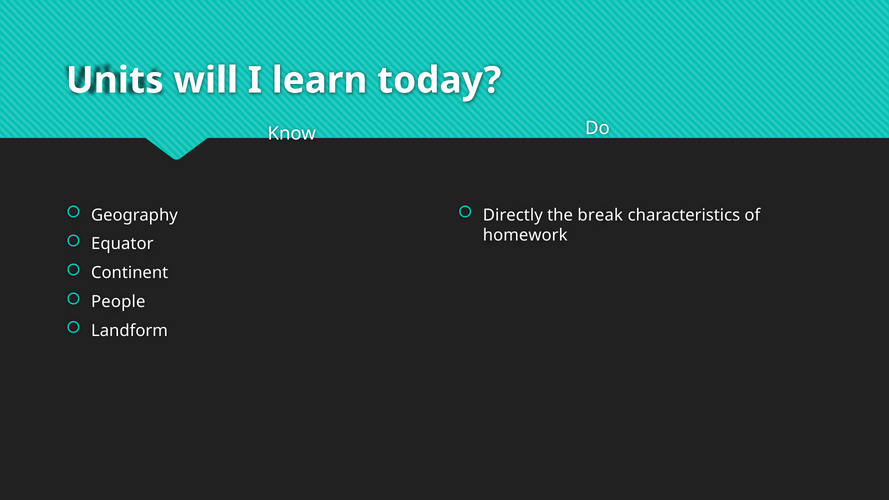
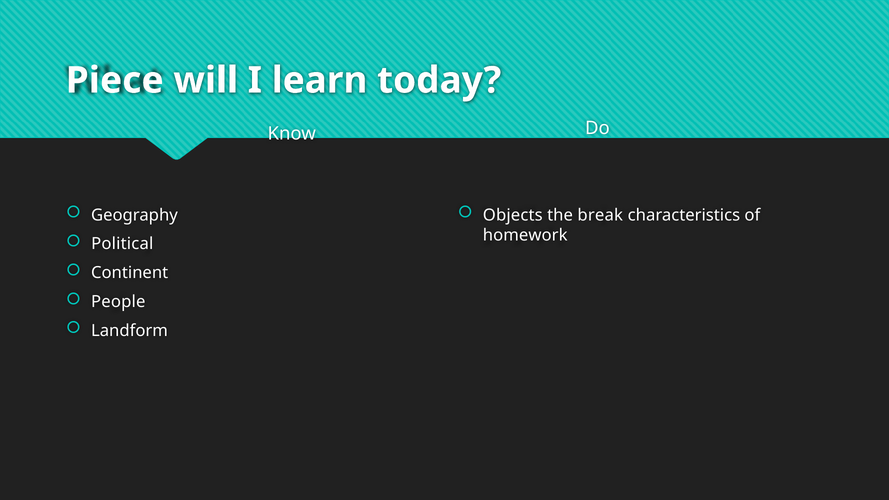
Units: Units -> Piece (115, 80)
Directly: Directly -> Objects (513, 215)
Equator: Equator -> Political (122, 244)
